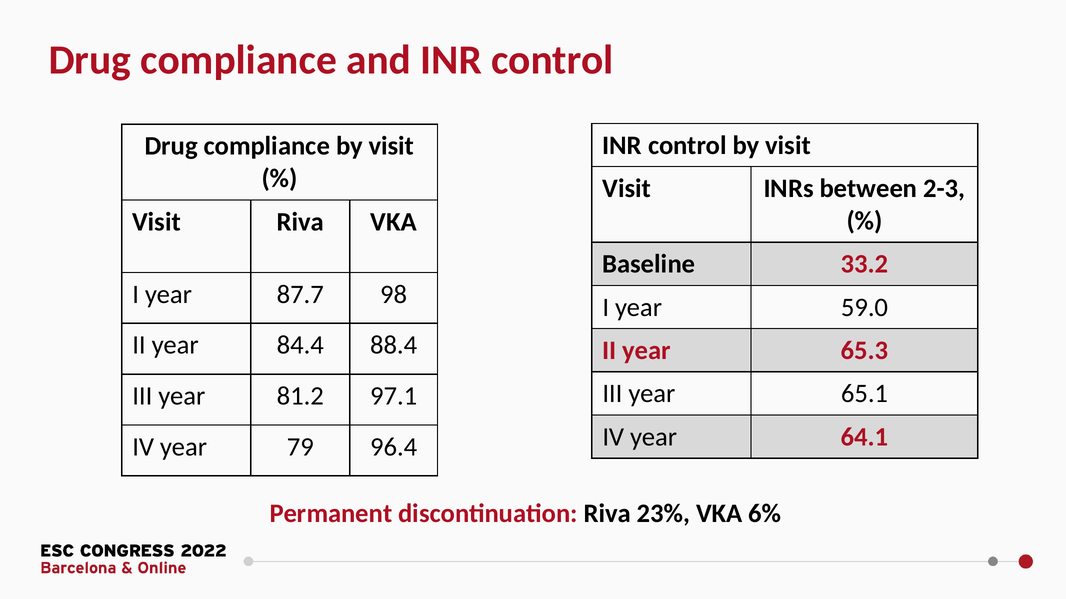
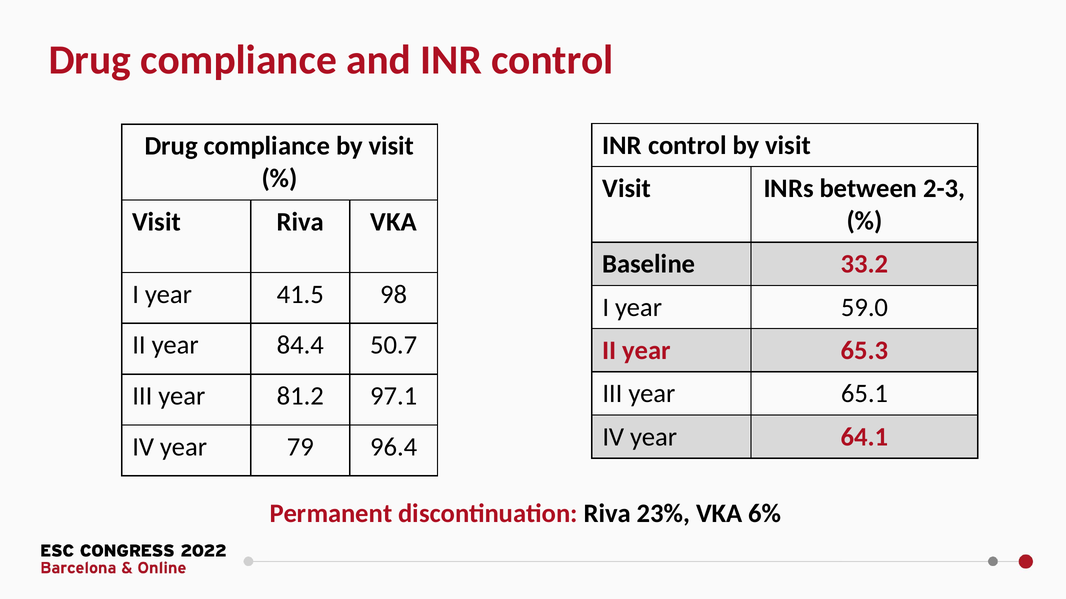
87.7: 87.7 -> 41.5 (300, 295)
88.4: 88.4 -> 50.7 (394, 346)
